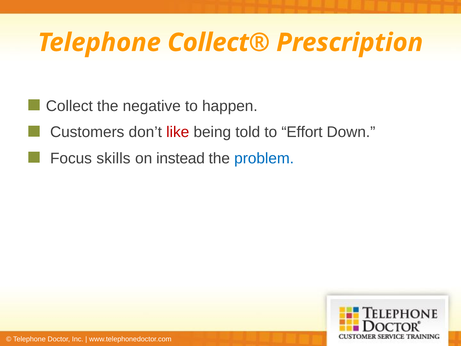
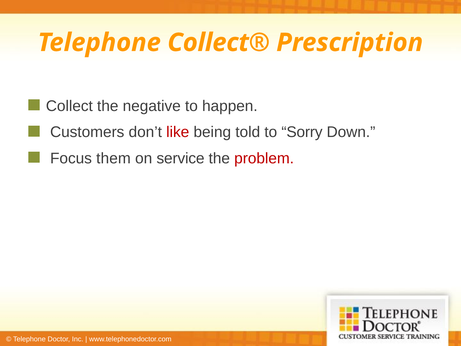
Effort: Effort -> Sorry (302, 132)
skills: skills -> them (113, 158)
instead: instead -> service (181, 158)
problem colour: blue -> red (264, 158)
